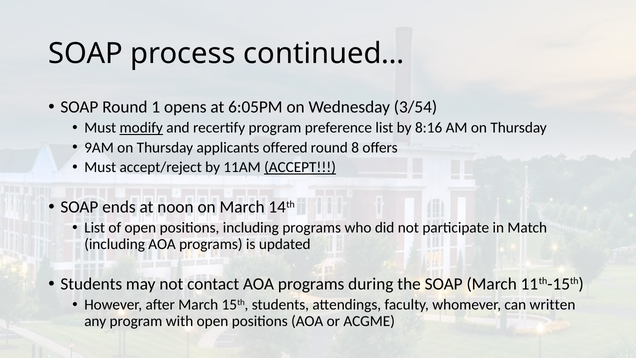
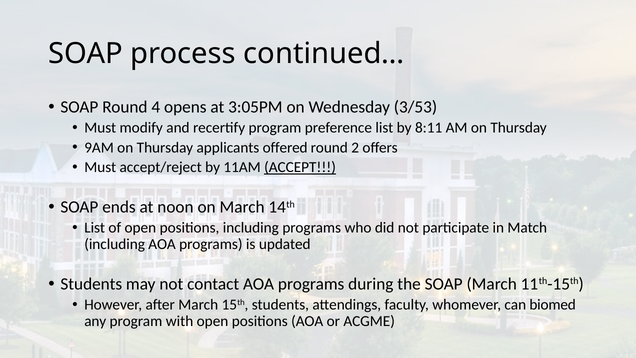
1: 1 -> 4 (156, 107)
6:05PM: 6:05PM -> 3:05PM (255, 107)
3/54: 3/54 -> 3/53 (415, 107)
modify underline: present -> none (141, 128)
8:16: 8:16 -> 8:11 (429, 128)
8: 8 -> 2 (355, 147)
written: written -> biomed (553, 305)
